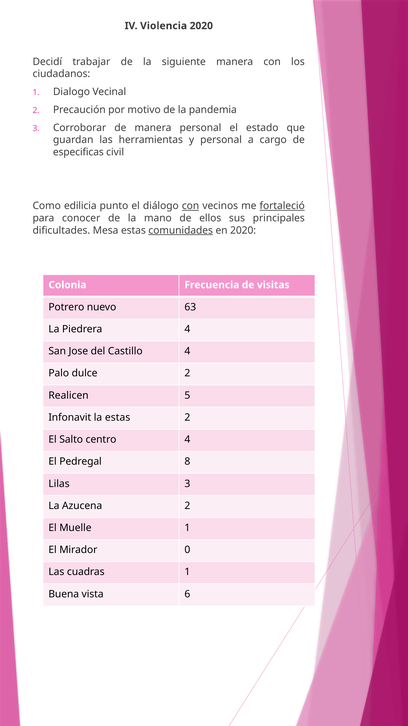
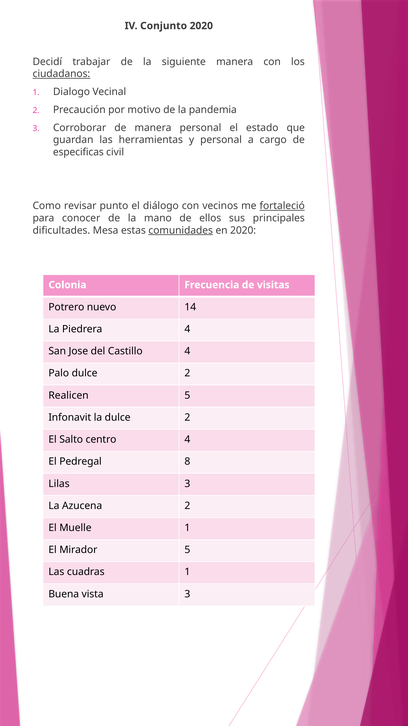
Violencia: Violencia -> Conjunto (164, 26)
ciudadanos underline: none -> present (61, 74)
edilicia: edilicia -> revisar (80, 206)
con underline: present -> none (191, 206)
63: 63 -> 14 (190, 307)
la estas: estas -> dulce (118, 417)
Mirador 0: 0 -> 5 (187, 549)
vista 6: 6 -> 3 (187, 593)
